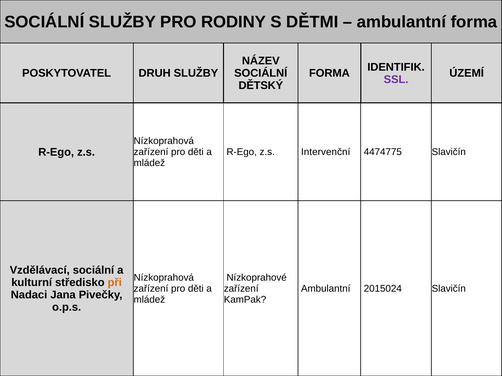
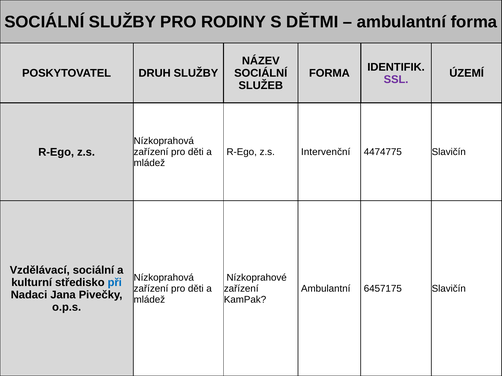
DĚTSKÝ: DĚTSKÝ -> SLUŽEB (261, 86)
při colour: orange -> blue (115, 283)
2015024: 2015024 -> 6457175 (383, 289)
